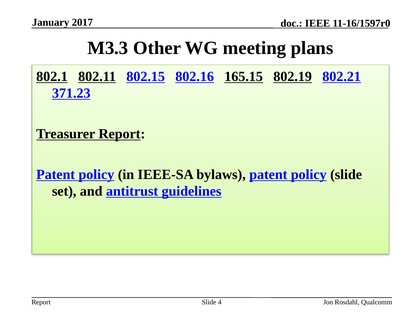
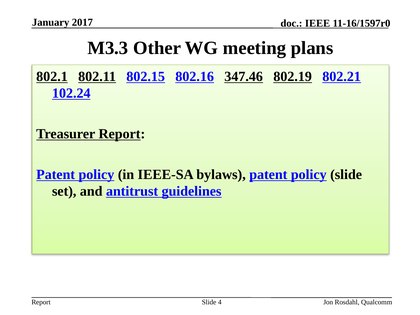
165.15: 165.15 -> 347.46 (244, 76)
371.23: 371.23 -> 102.24 (71, 93)
